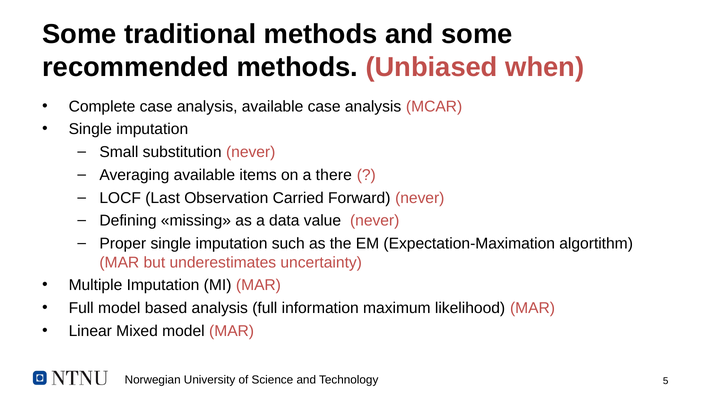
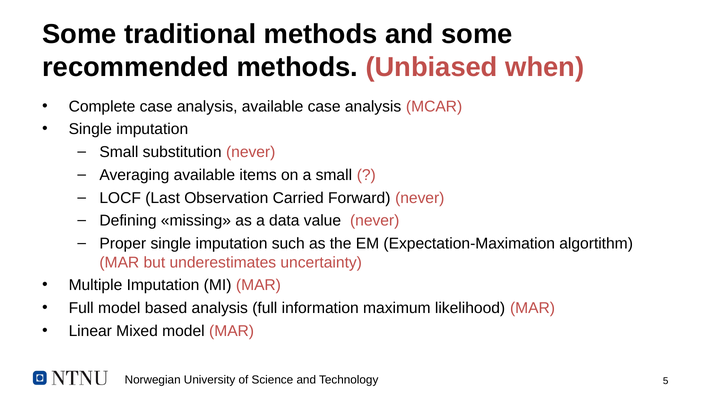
a there: there -> small (334, 175)
